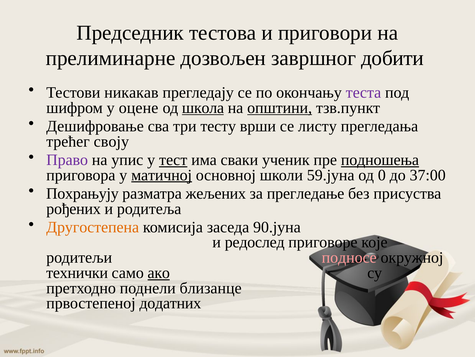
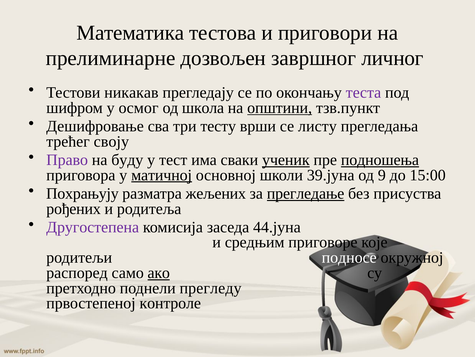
Председник: Председник -> Математика (130, 33)
добити: добити -> личног (392, 58)
оцене: оцене -> осмог (139, 108)
школа underline: present -> none (203, 108)
упис: упис -> буду (127, 160)
тест underline: present -> none (173, 160)
ученик underline: none -> present (286, 160)
59.јуна: 59.јуна -> 39.јуна (331, 175)
0: 0 -> 9 (382, 175)
37:00: 37:00 -> 15:00 (428, 175)
прегледање underline: none -> present (306, 193)
Другостепена colour: orange -> purple (93, 227)
90.јуна: 90.јуна -> 44.јуна (277, 227)
редослед: редослед -> средњим (255, 242)
подносе colour: pink -> white (349, 257)
технички: технички -> распоред (77, 272)
близанце: близанце -> прегледу (211, 288)
додатних: додатних -> контроле (170, 303)
